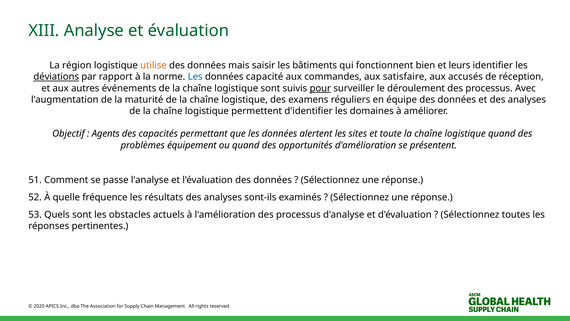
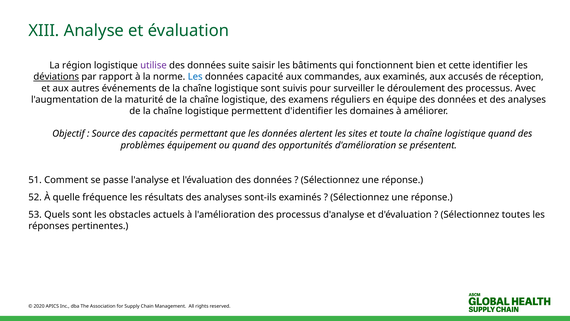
utilise colour: orange -> purple (153, 65)
mais: mais -> suite (239, 65)
leurs: leurs -> cette (460, 65)
aux satisfaire: satisfaire -> examinés (405, 77)
pour underline: present -> none (320, 88)
Agents: Agents -> Source (106, 134)
